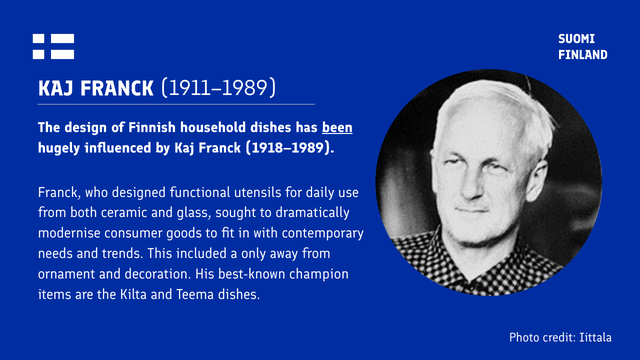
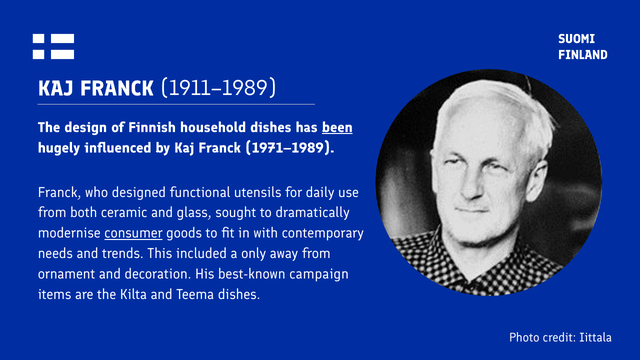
1918–1989: 1918–1989 -> 1971–1989 (290, 148)
consumer underline: none -> present (133, 233)
champion: champion -> campaign (319, 274)
